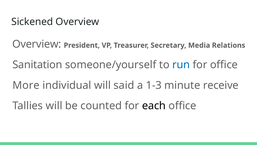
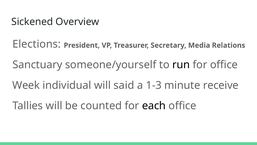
Overview: Overview -> Elections (37, 44)
Sanitation: Sanitation -> Sanctuary (37, 65)
run colour: blue -> black (181, 65)
More: More -> Week (26, 85)
